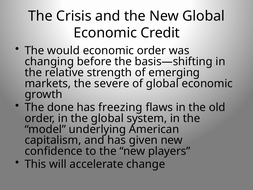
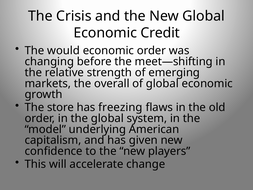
basis—shifting: basis—shifting -> meet—shifting (174, 62)
severe: severe -> overall (112, 83)
done: done -> store (60, 107)
